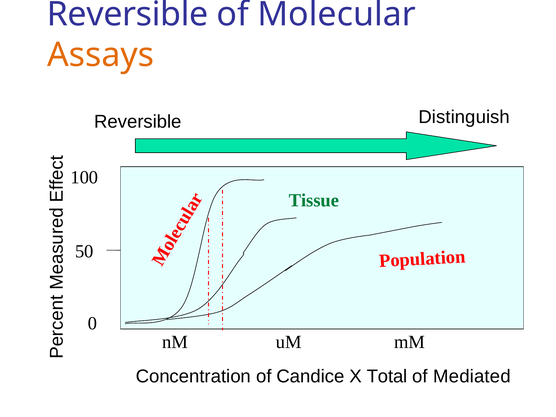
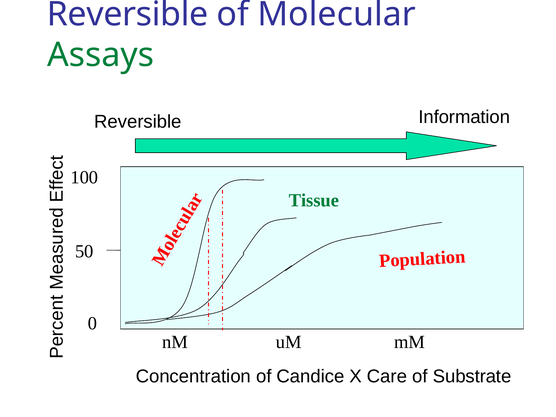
Assays colour: orange -> green (101, 55)
Distinguish: Distinguish -> Information (464, 117)
Total: Total -> Care (387, 377)
Mediated: Mediated -> Substrate (472, 377)
